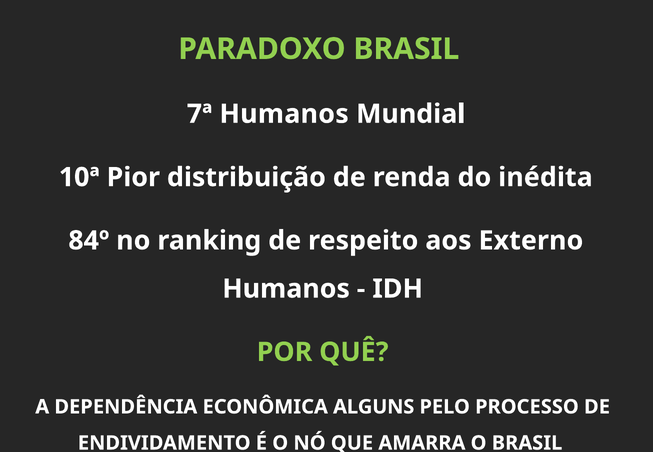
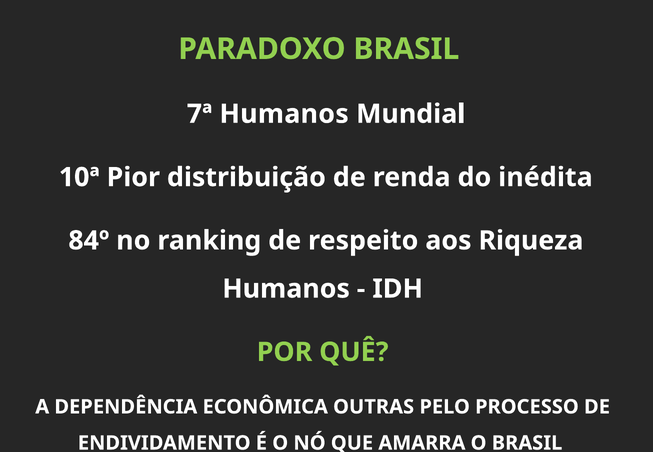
Externo: Externo -> Riqueza (531, 241)
ALGUNS: ALGUNS -> OUTRAS (374, 407)
